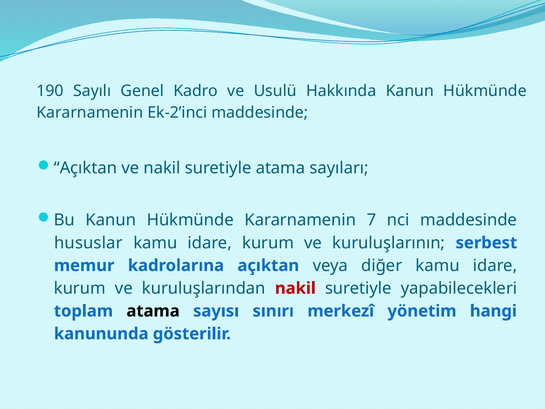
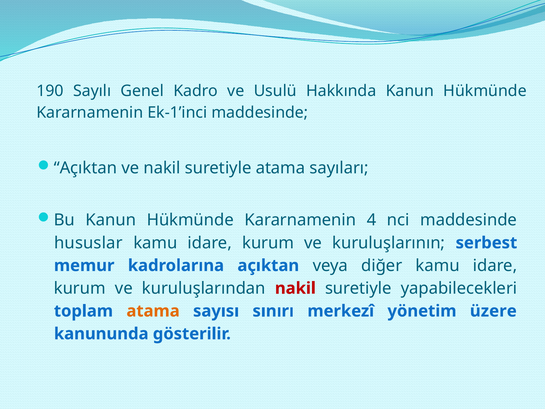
Ek-2’inci: Ek-2’inci -> Ek-1’inci (177, 112)
7: 7 -> 4 (372, 220)
atama colour: black -> orange (153, 311)
hangi: hangi -> üzere (493, 311)
